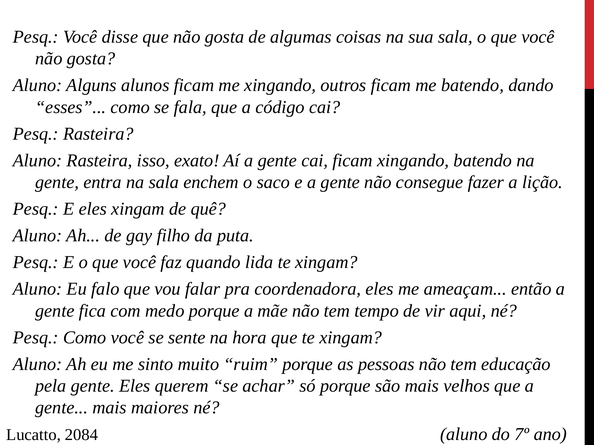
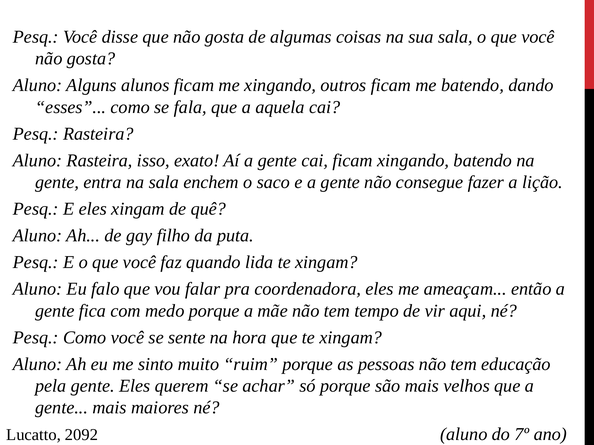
código: código -> aquela (280, 107)
2084: 2084 -> 2092 (81, 435)
